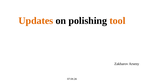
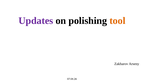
Updates colour: orange -> purple (36, 21)
